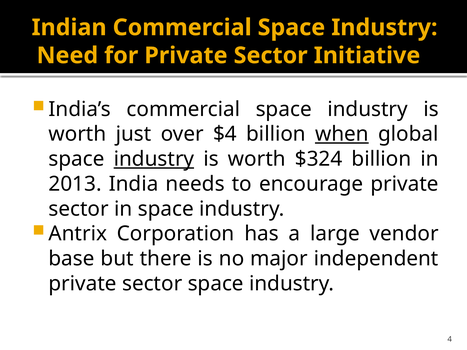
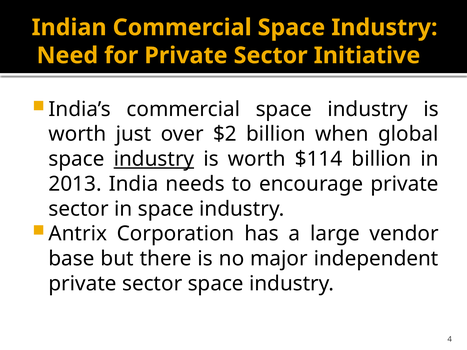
$4: $4 -> $2 (225, 134)
when underline: present -> none (342, 134)
$324: $324 -> $114 (319, 159)
